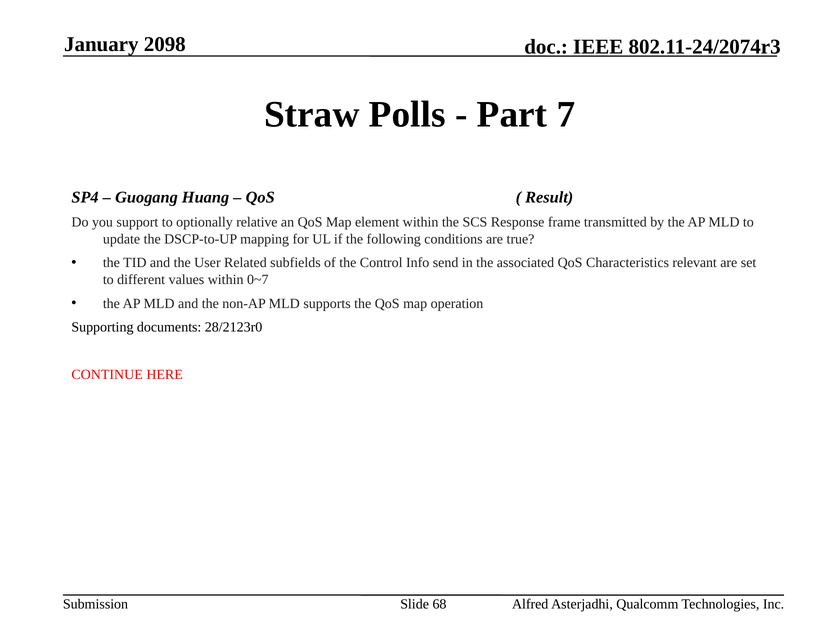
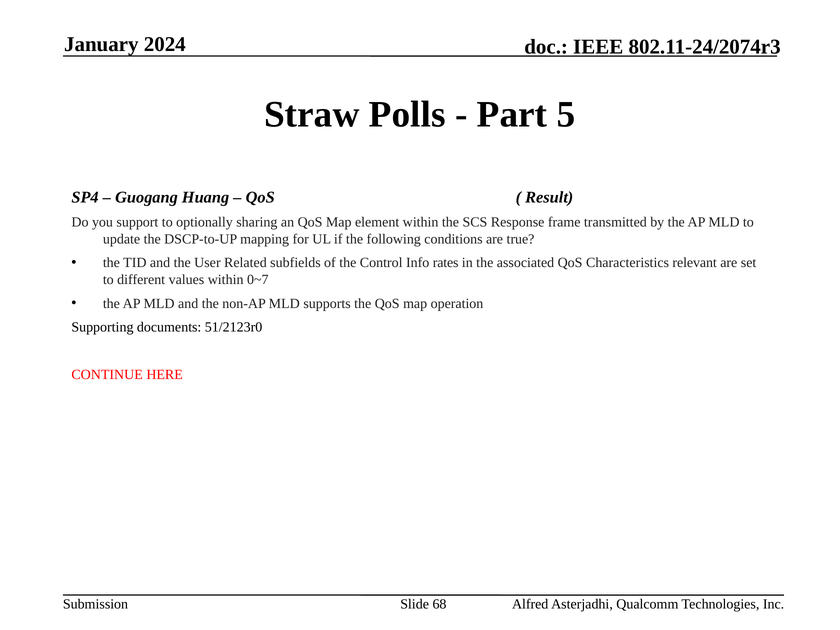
2098: 2098 -> 2024 (165, 45)
7: 7 -> 5 (566, 115)
relative: relative -> sharing (257, 222)
send: send -> rates (446, 263)
28/2123r0: 28/2123r0 -> 51/2123r0 (234, 327)
